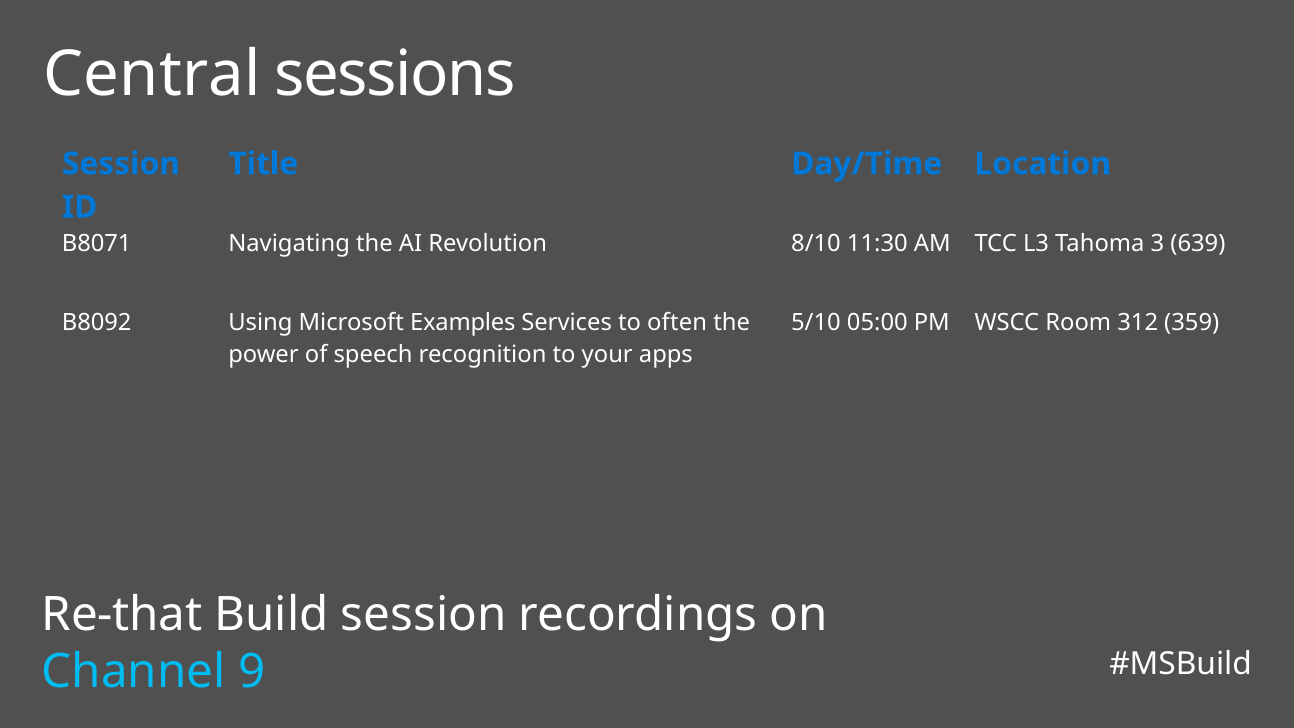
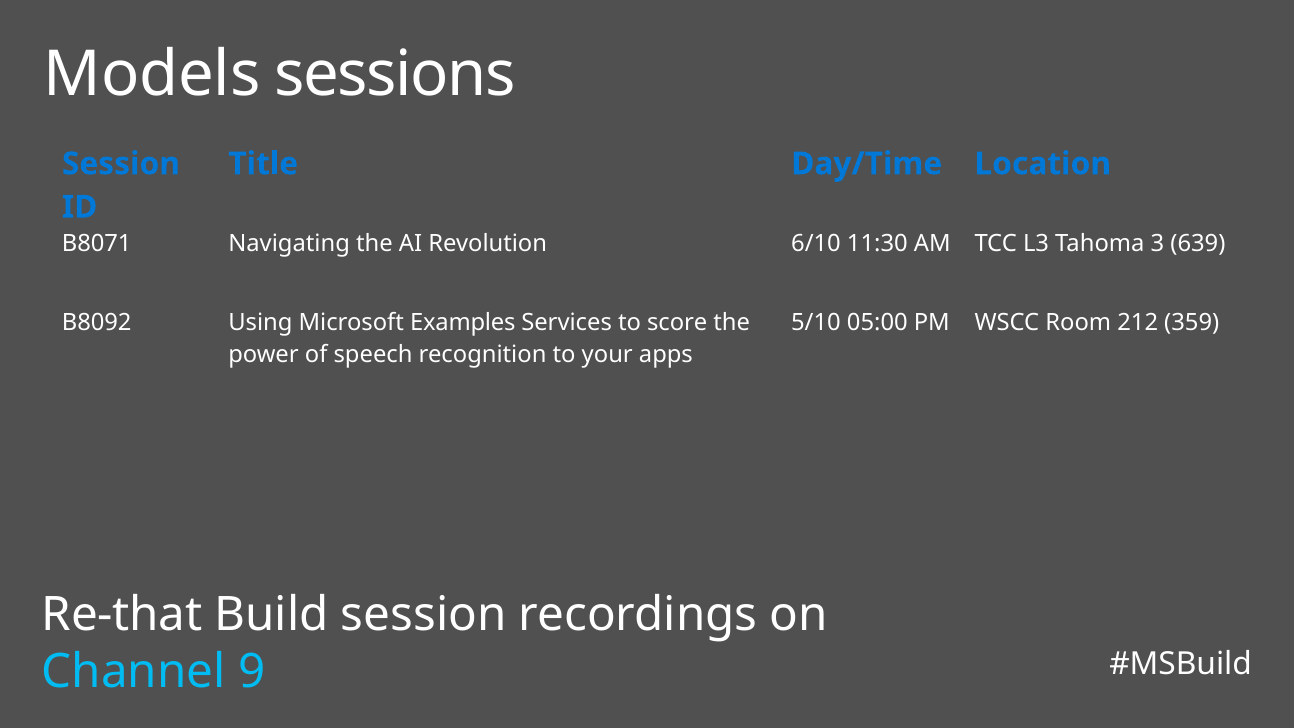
Central: Central -> Models (152, 74)
8/10: 8/10 -> 6/10 (816, 243)
often: often -> score (677, 322)
312: 312 -> 212 (1138, 322)
